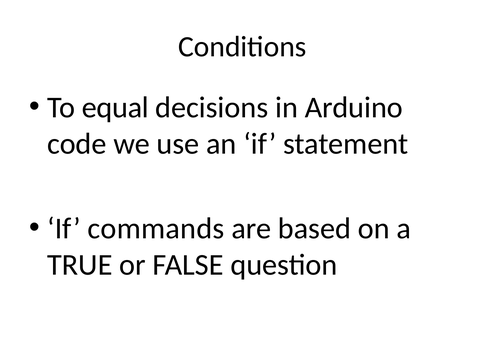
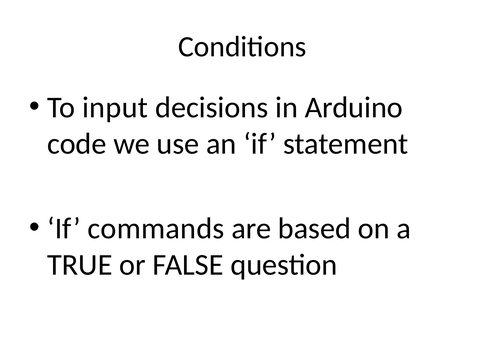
equal: equal -> input (115, 107)
